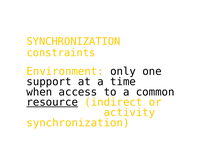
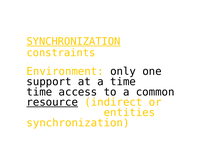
SYNCHRONIZATION underline: none -> present (73, 41)
when: when -> time (39, 92)
activity: activity -> entities (129, 112)
